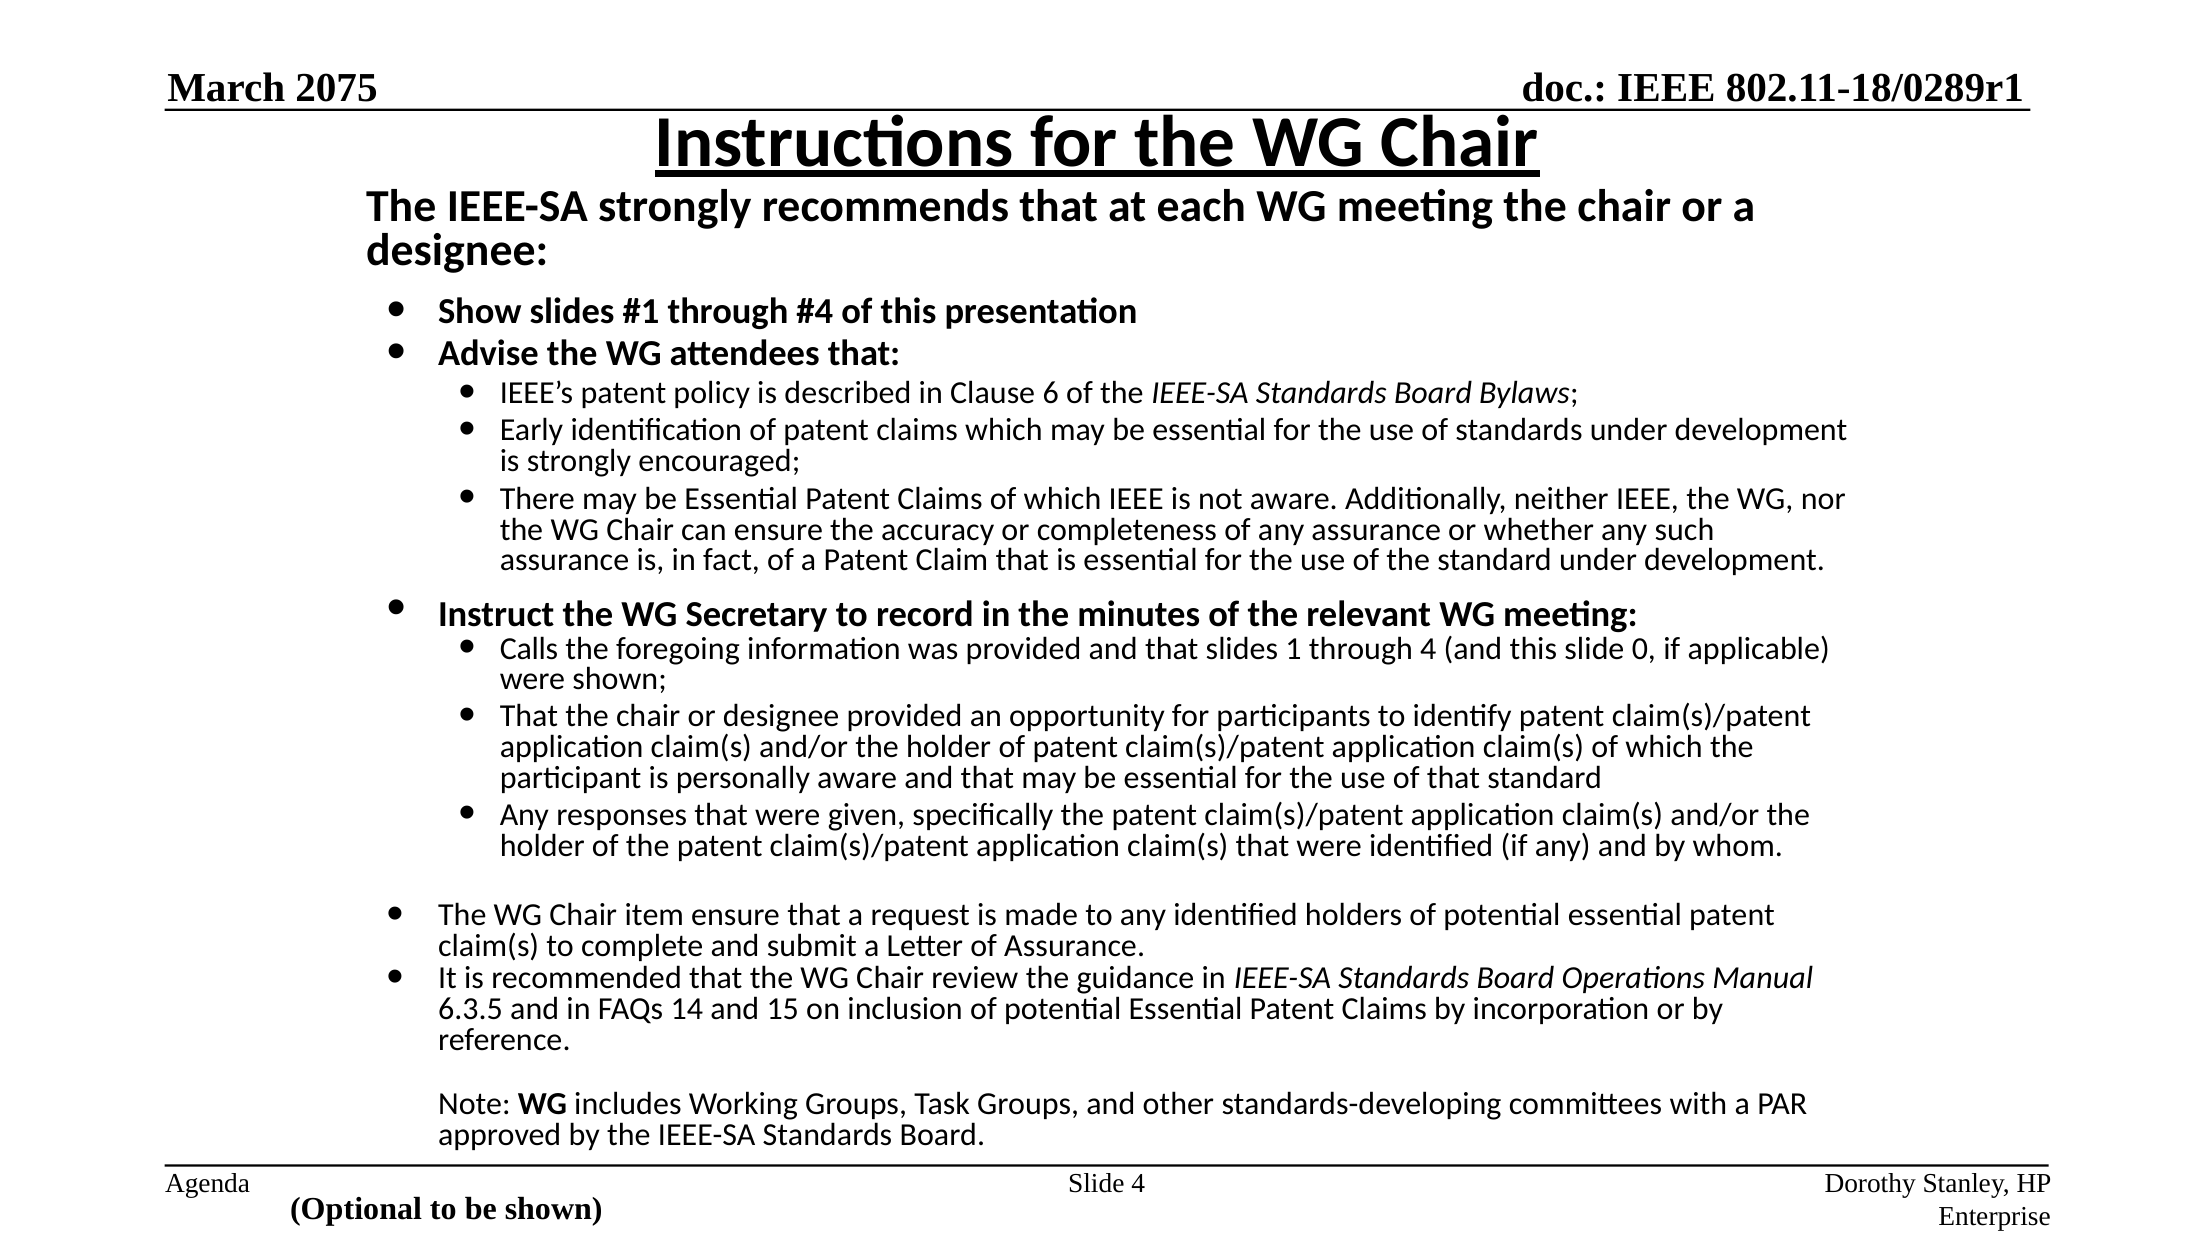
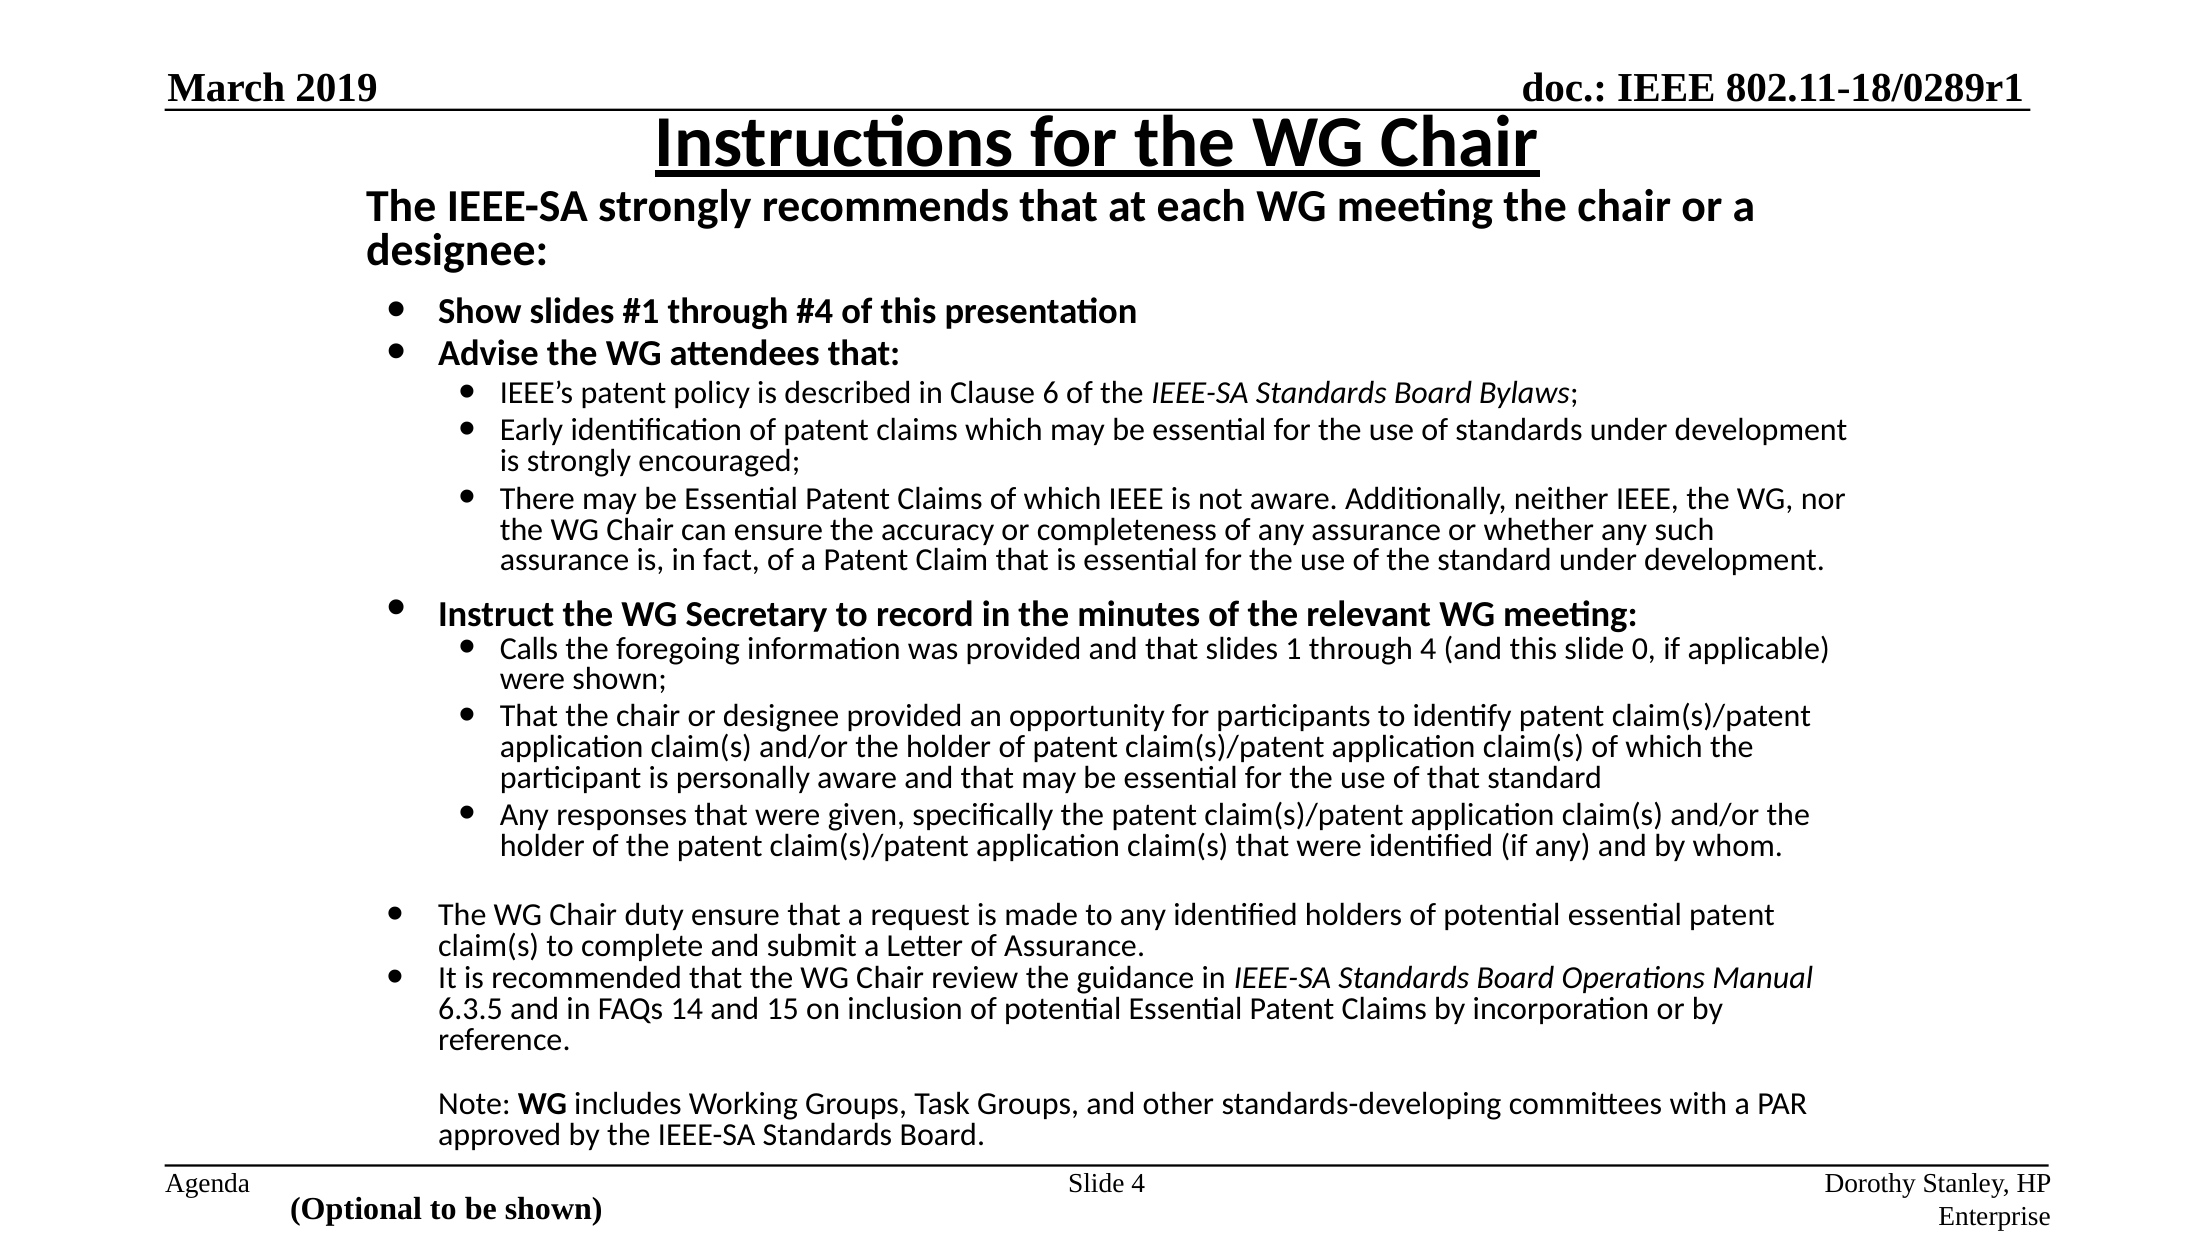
2075: 2075 -> 2019 (336, 88)
item: item -> duty (654, 916)
